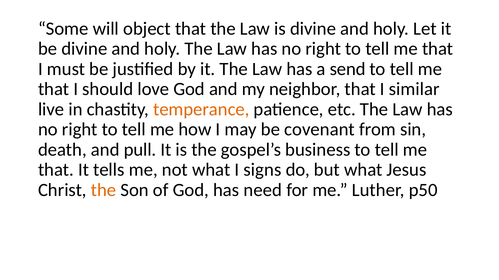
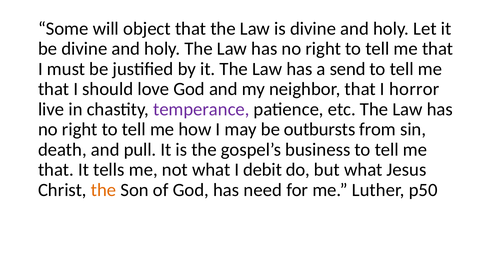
similar: similar -> horror (414, 89)
temperance colour: orange -> purple (201, 110)
covenant: covenant -> outbursts (320, 130)
signs: signs -> debit (263, 170)
